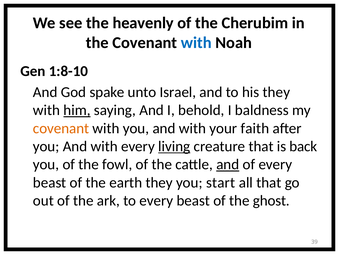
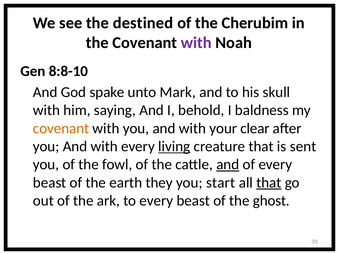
heavenly: heavenly -> destined (143, 23)
with colour: blue -> purple (196, 43)
1:8-10: 1:8-10 -> 8:8-10 (68, 71)
Israel: Israel -> Mark (178, 92)
his they: they -> skull (276, 92)
him underline: present -> none (77, 110)
faith: faith -> clear (255, 128)
back: back -> sent (303, 146)
that underline: none -> present (269, 182)
